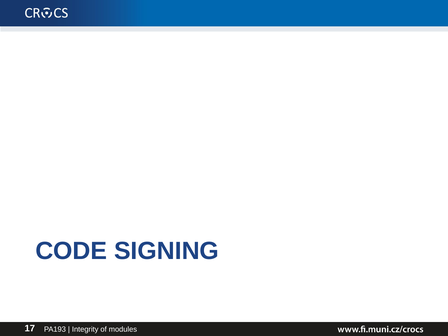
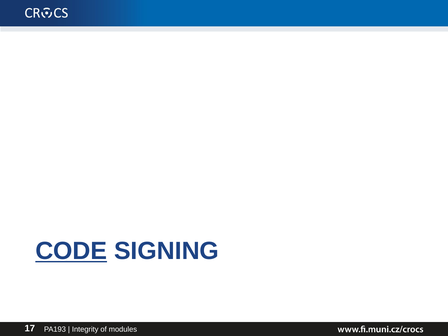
CODE underline: none -> present (71, 251)
